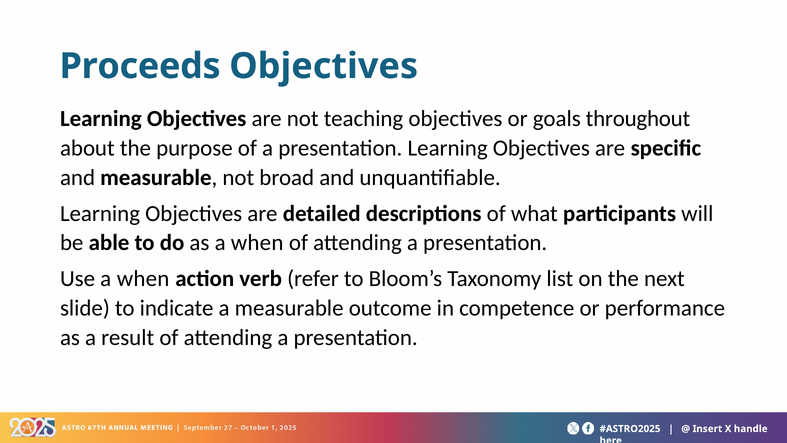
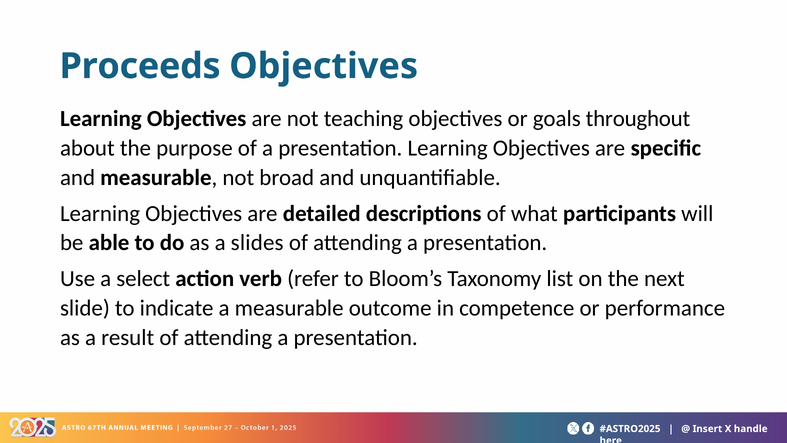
as a when: when -> slides (257, 243)
Use a when: when -> select (143, 279)
